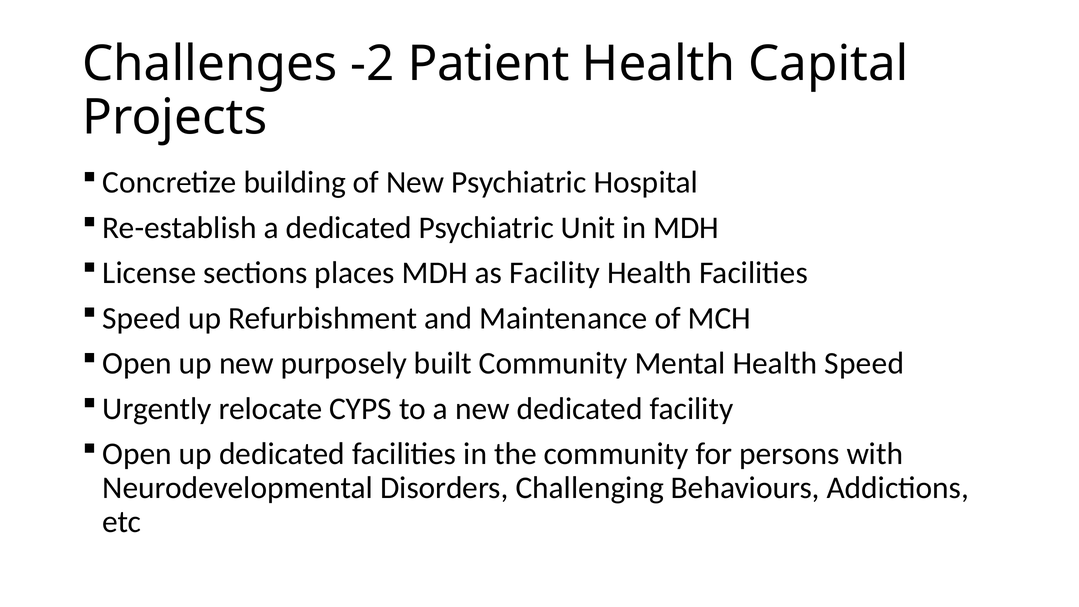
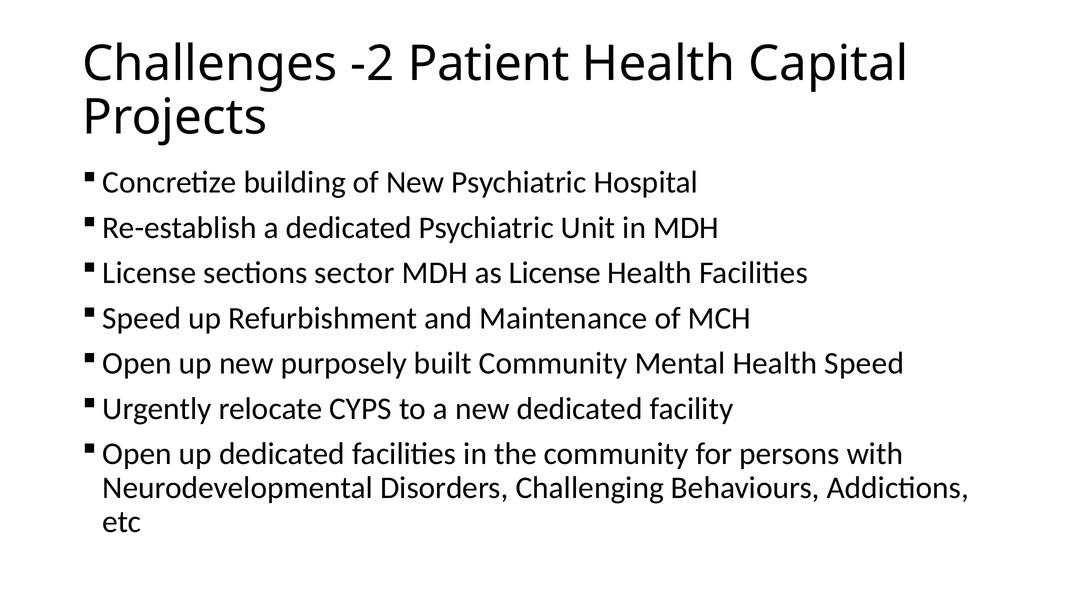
places: places -> sector (355, 273)
as Facility: Facility -> License (555, 273)
